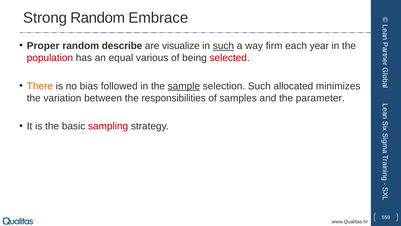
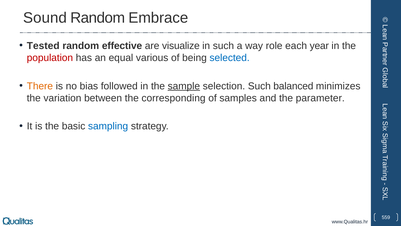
Strong: Strong -> Sound (45, 18)
Proper: Proper -> Tested (43, 46)
describe: describe -> effective (122, 46)
such underline: present -> none (223, 46)
firm: firm -> role (274, 46)
selected colour: red -> blue (230, 58)
allocated: allocated -> balanced (293, 86)
responsibilities: responsibilities -> corresponding (174, 98)
sampling colour: red -> blue (108, 126)
